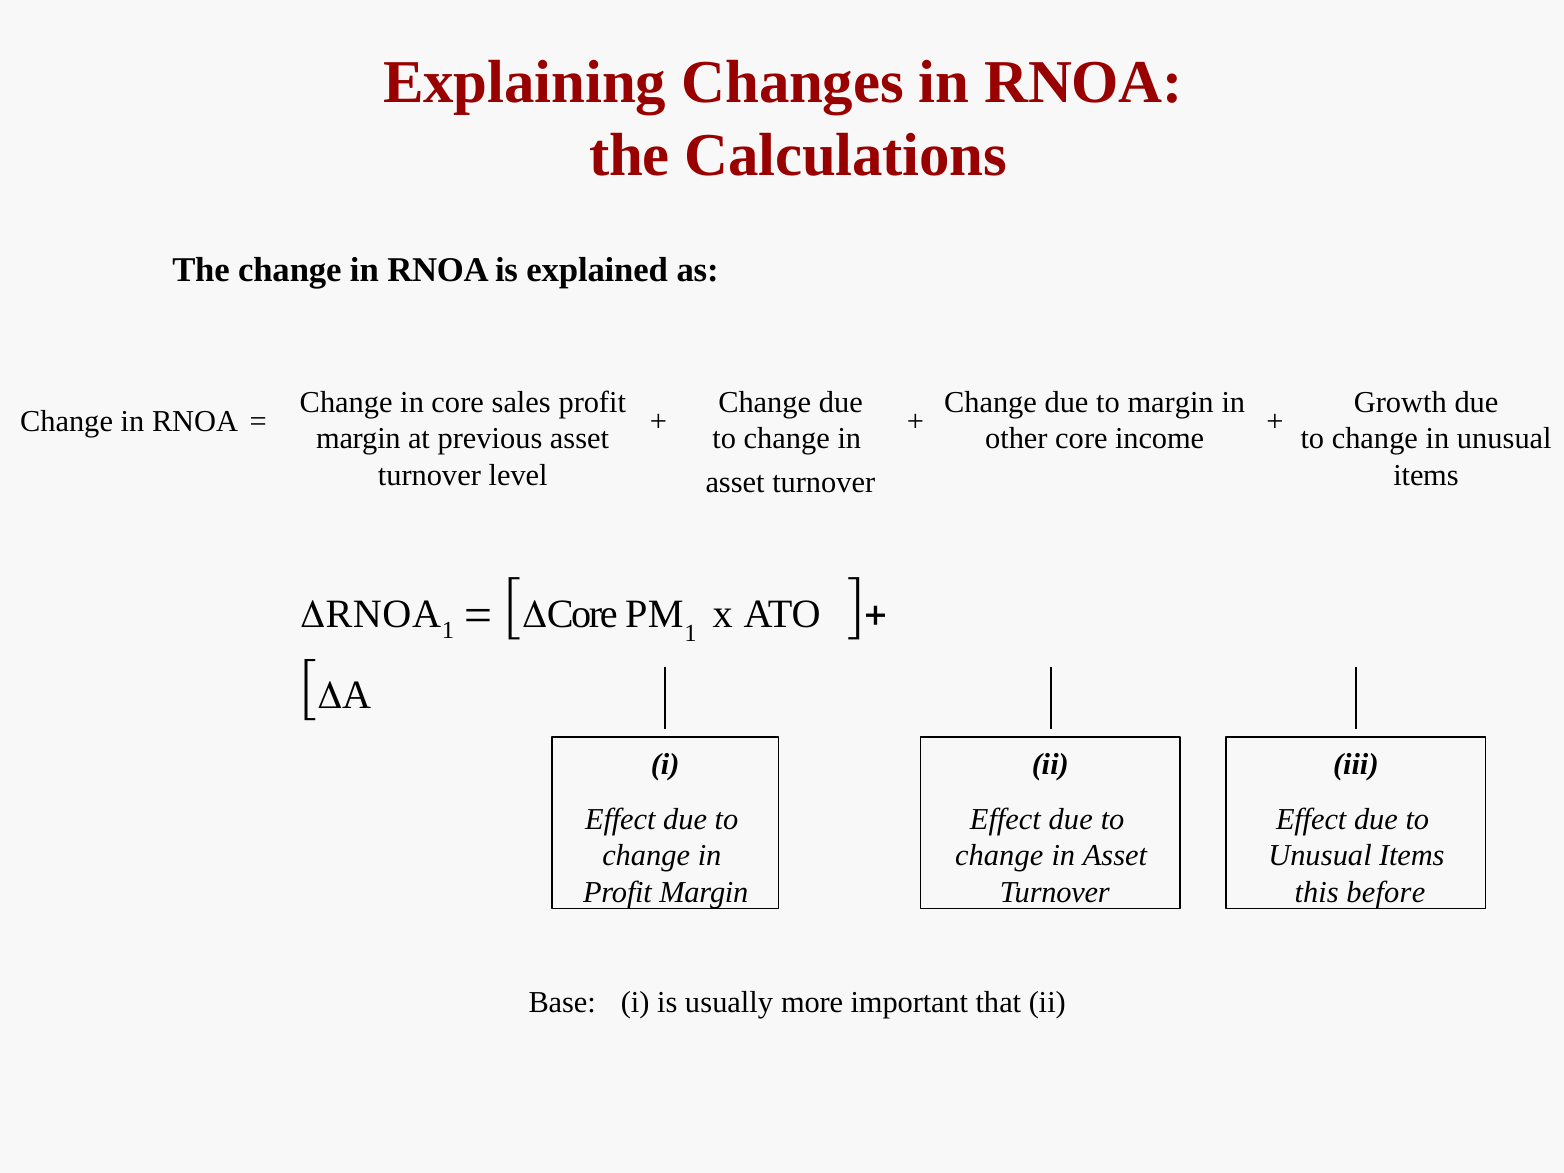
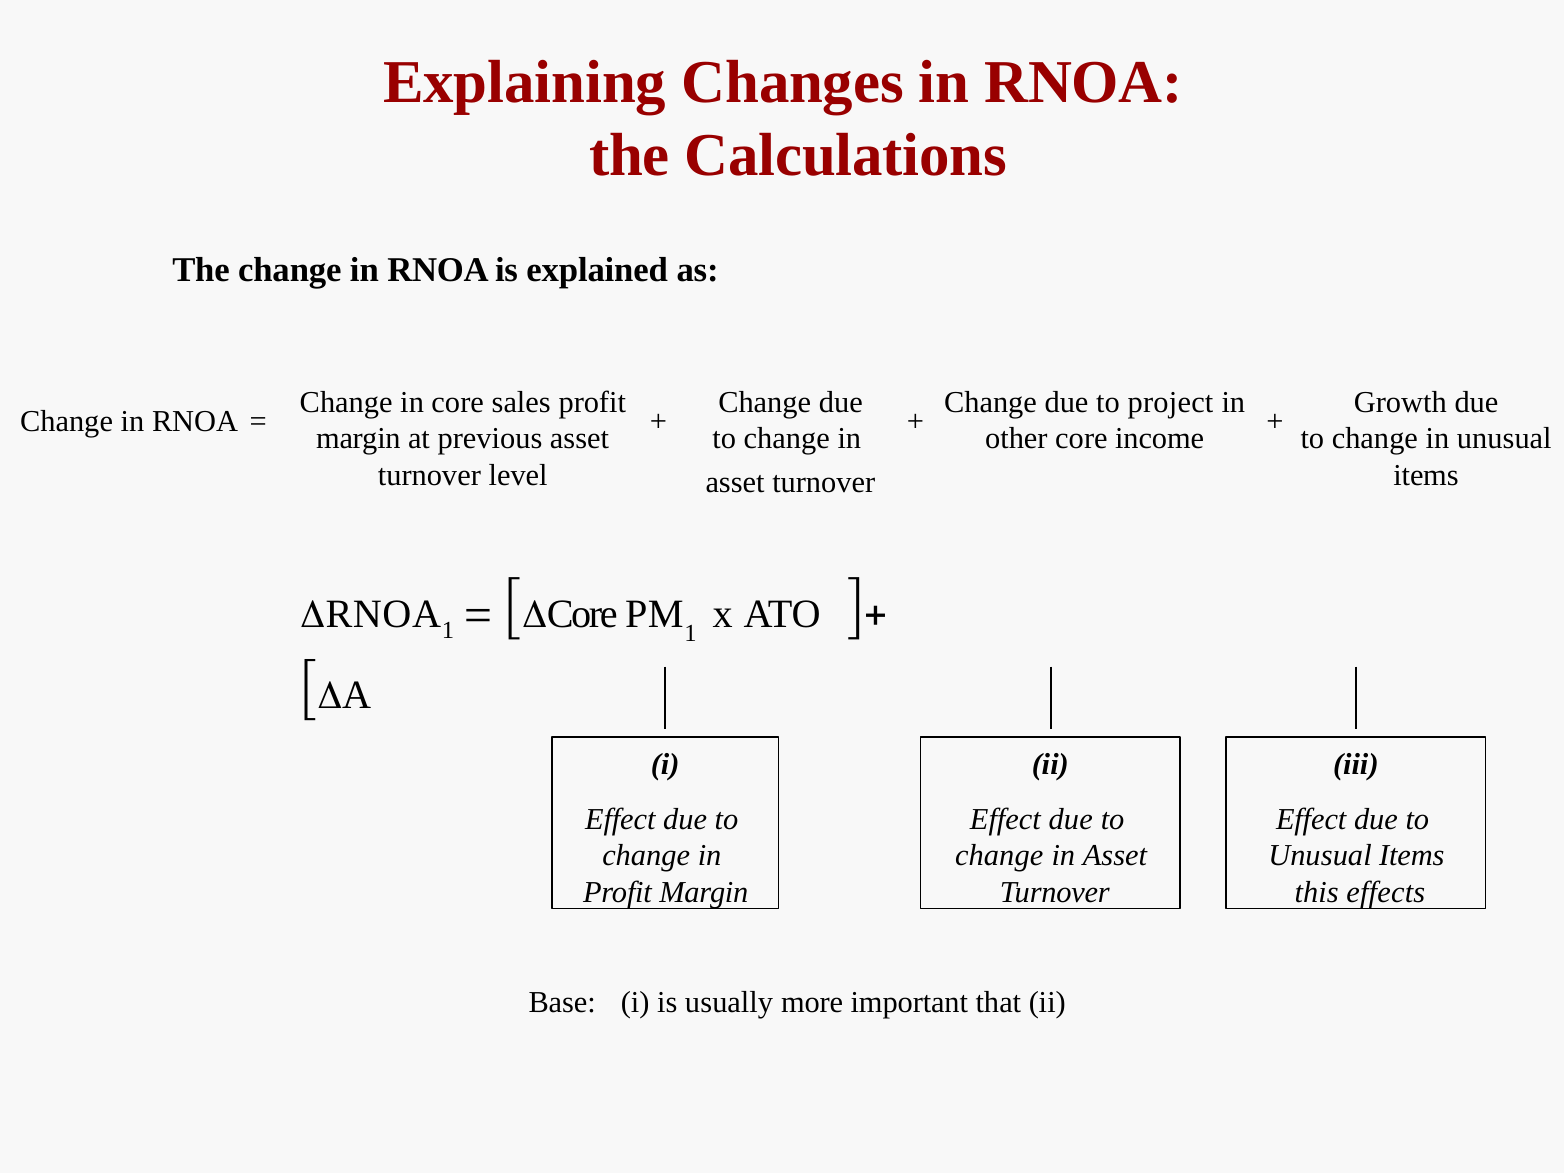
to margin: margin -> project (1170, 402)
before: before -> effects (1386, 892)
